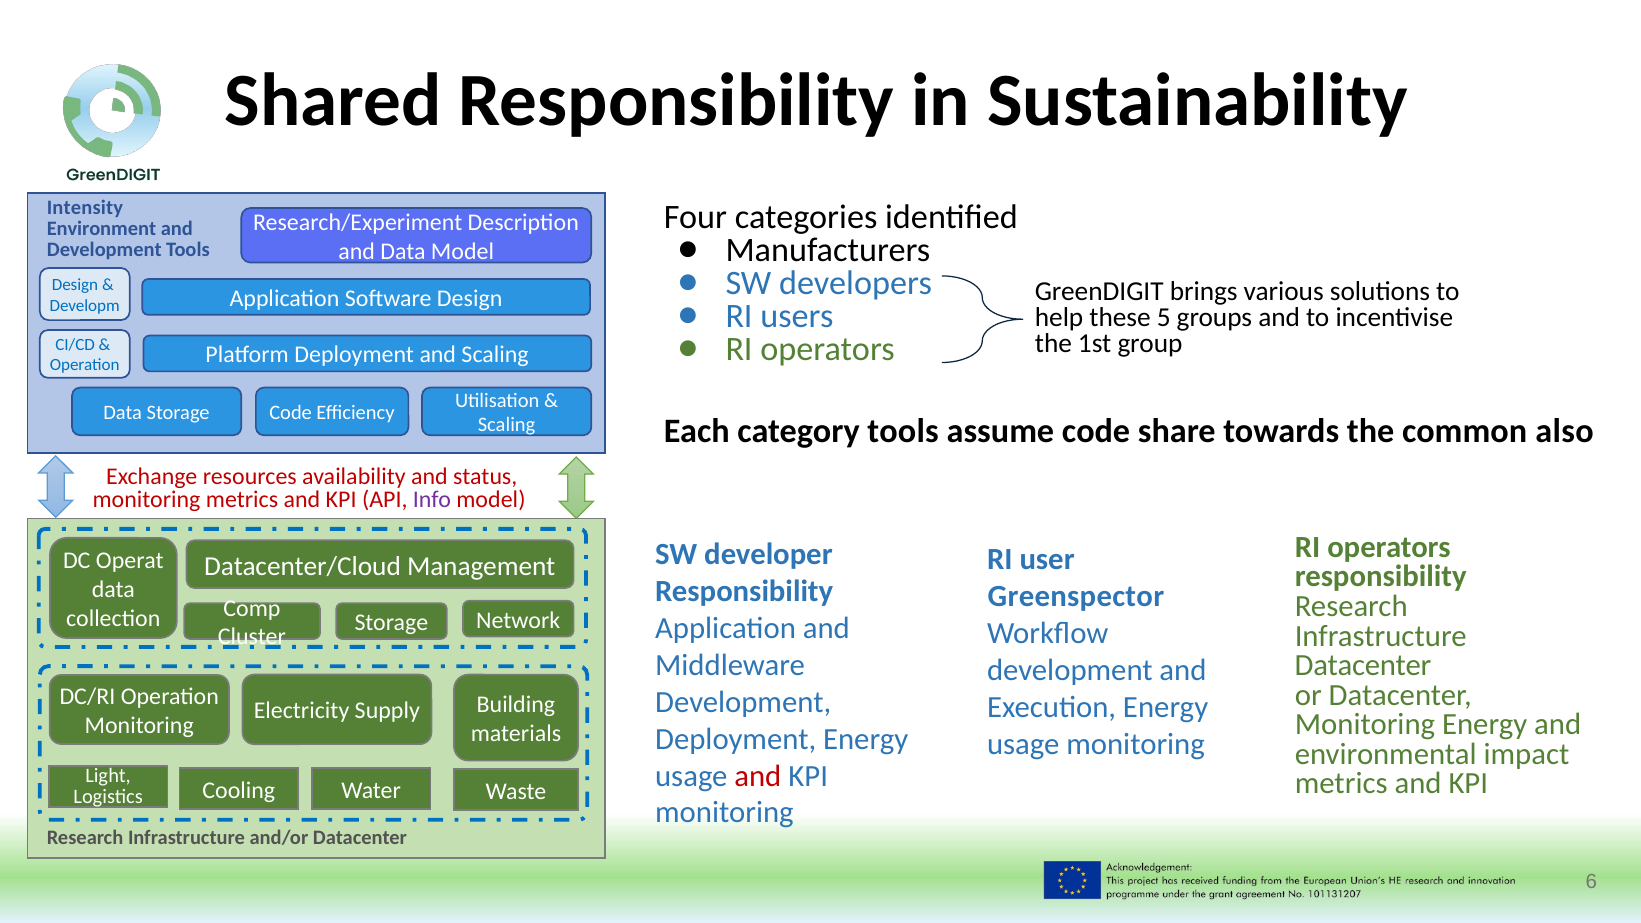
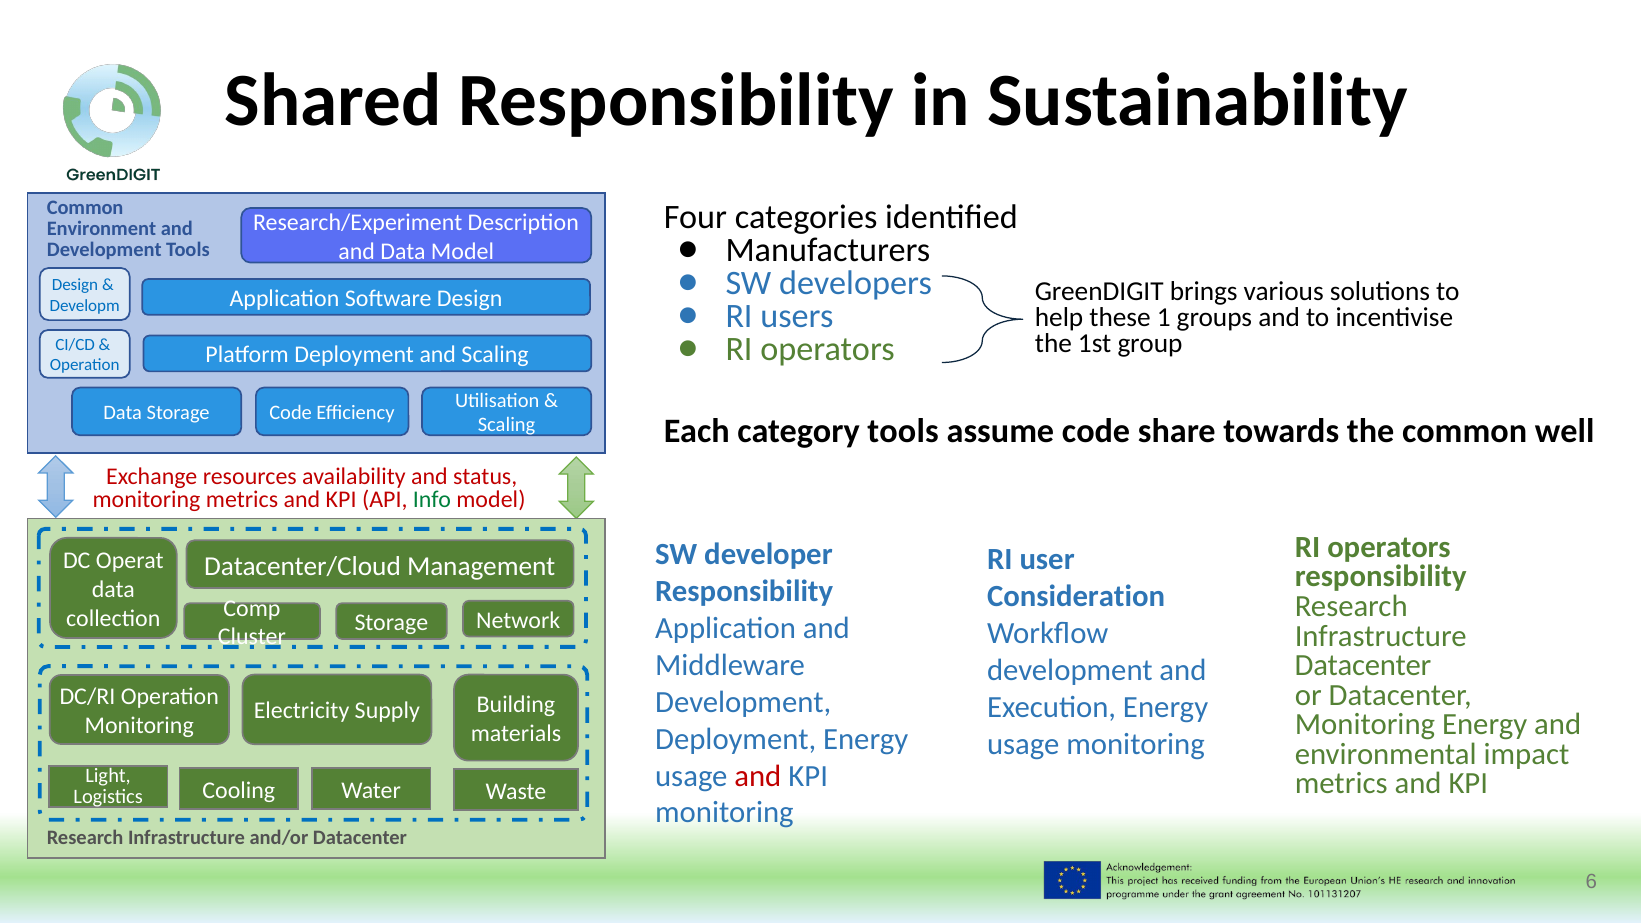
Intensity: Intensity -> Common (85, 208)
5: 5 -> 1 (1164, 318)
also: also -> well (1565, 431)
Info colour: purple -> green (432, 499)
Greenspector: Greenspector -> Consideration (1076, 597)
